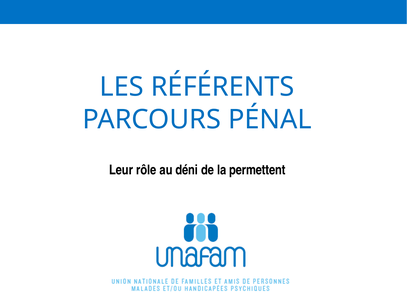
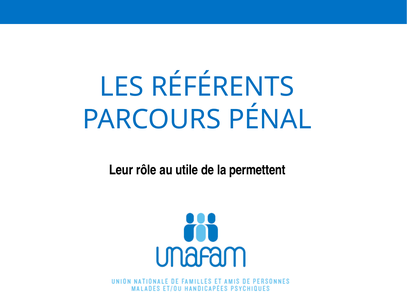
déni: déni -> utile (187, 170)
